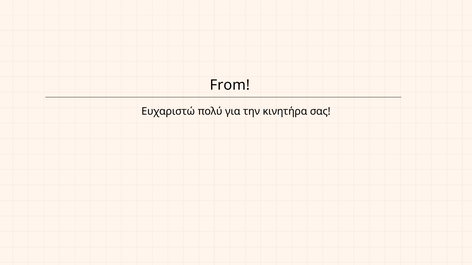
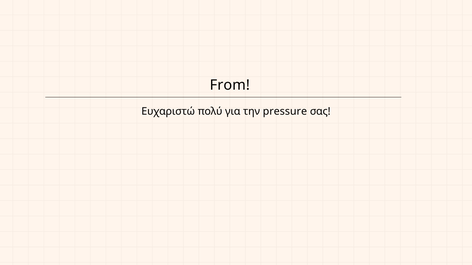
κινητήρα: κινητήρα -> pressure (285, 111)
